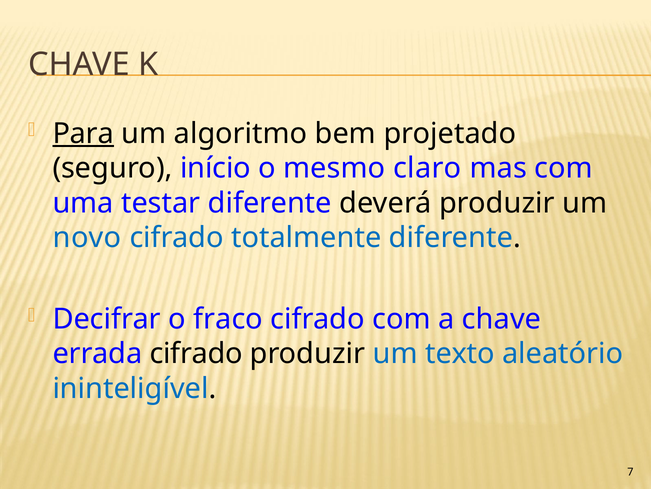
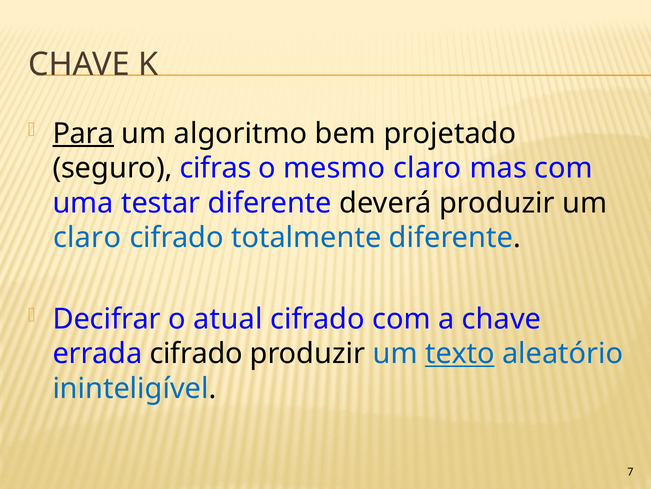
início: início -> cifras (216, 168)
novo: novo -> claro (87, 237)
fraco: fraco -> atual (228, 318)
texto underline: none -> present (460, 353)
